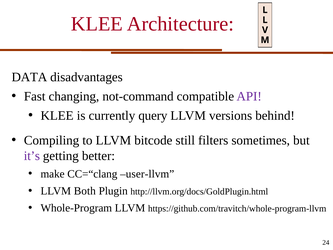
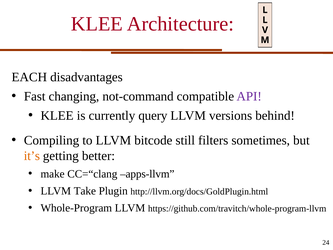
DATA: DATA -> EACH (29, 77)
it’s colour: purple -> orange (32, 156)
user-llvm: user-llvm -> apps-llvm (147, 174)
Both: Both -> Take (85, 191)
